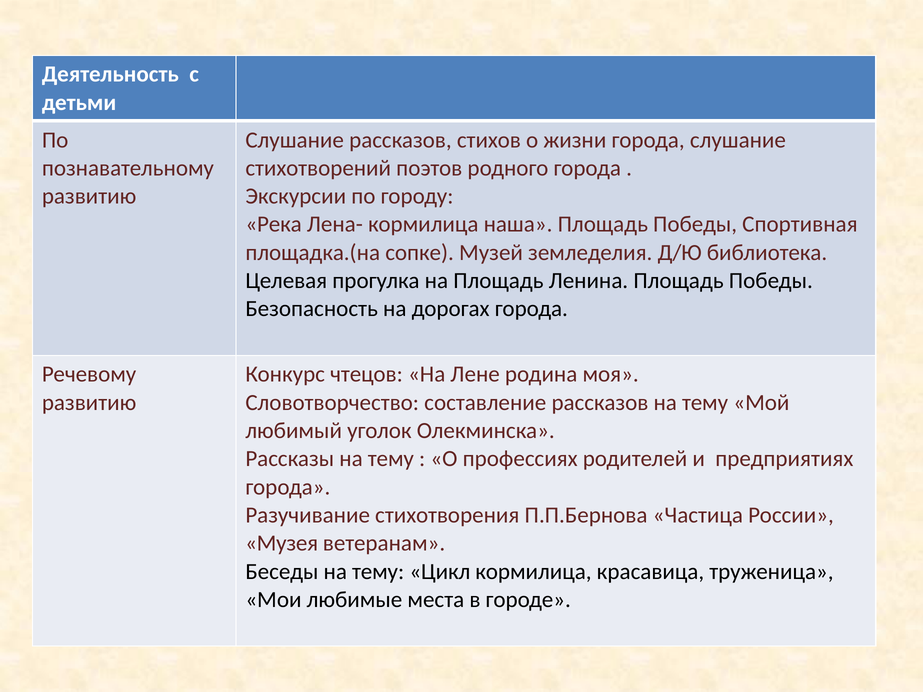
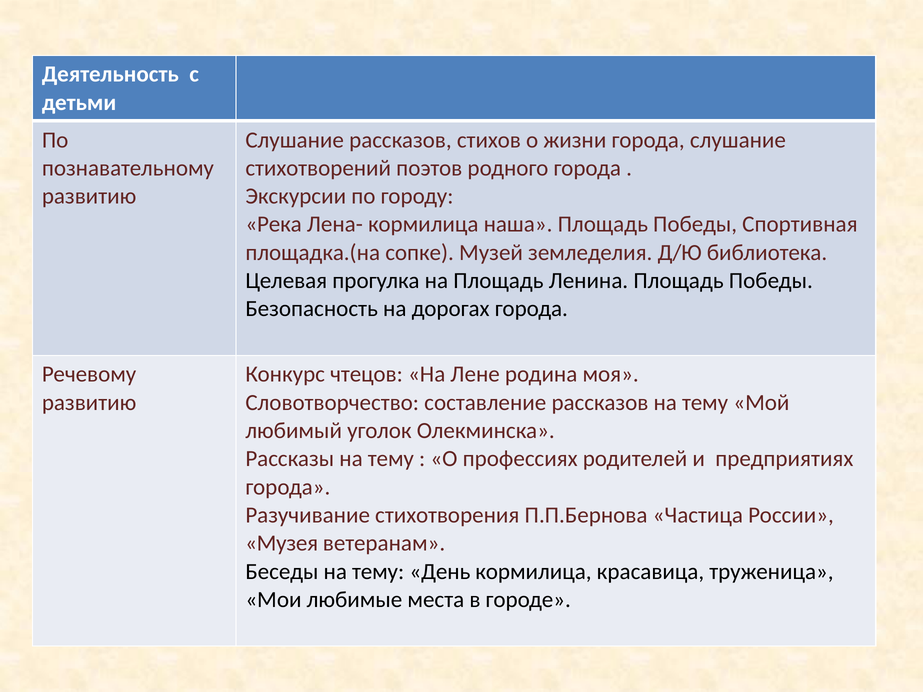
Цикл: Цикл -> День (440, 572)
